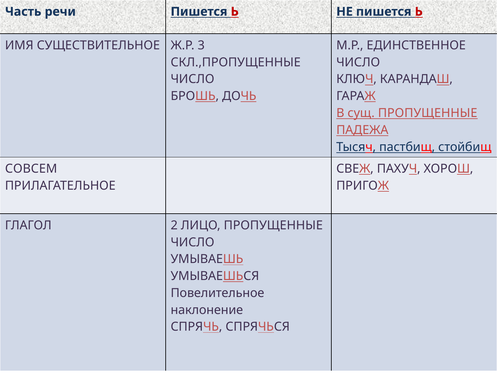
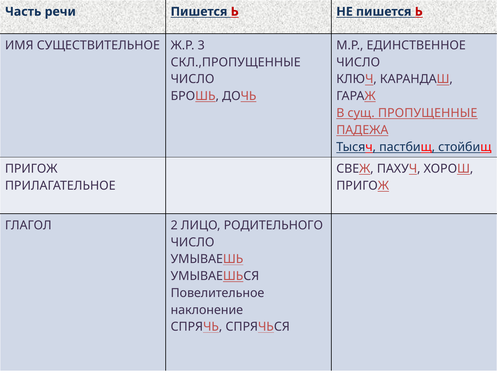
СОВСЕМ: СОВСЕМ -> ПРИГОЖ (31, 169)
ЛИЦО ПРОПУЩЕННЫЕ: ПРОПУЩЕННЫЕ -> РОДИТЕЛЬНОГО (273, 225)
